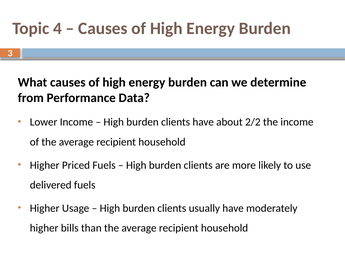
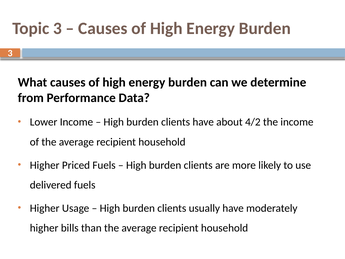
Topic 4: 4 -> 3 (57, 29)
2/2: 2/2 -> 4/2 (253, 122)
